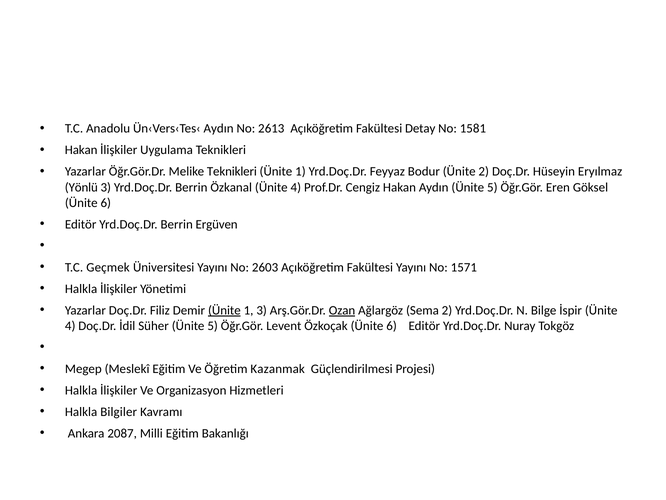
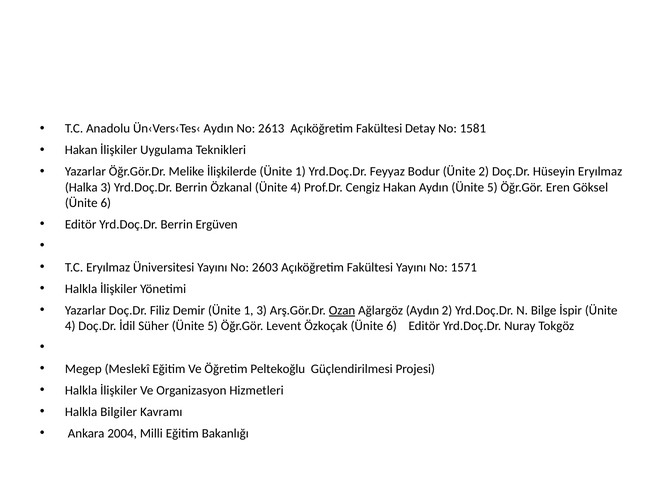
Melike Teknikleri: Teknikleri -> İlişkilerde (232, 172)
Yönlü: Yönlü -> Halka (81, 187)
T.C Geçmek: Geçmek -> Eryılmaz (108, 267)
Ünite underline: present -> none (224, 310)
Ağlargöz Sema: Sema -> Aydın (423, 310)
Kazanmak: Kazanmak -> Peltekoğlu (278, 368)
2087: 2087 -> 2004 (122, 433)
